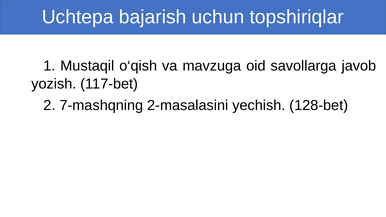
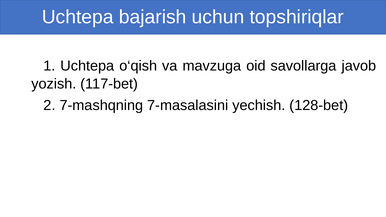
1 Mustaqil: Mustaqil -> Uchtepa (87, 66)
2-masalasini: 2-masalasini -> 7-masalasini (188, 105)
